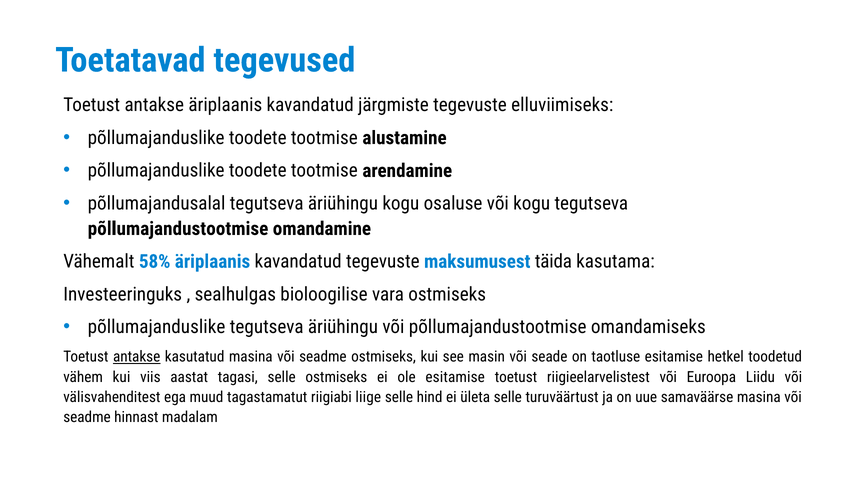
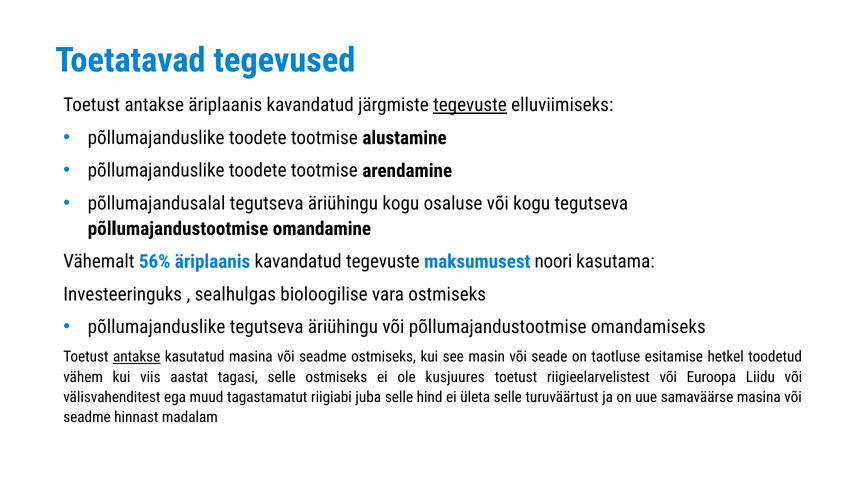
tegevuste underline: none -> present (470, 105)
58%: 58% -> 56% (155, 262)
täida: täida -> noori (553, 262)
ole esitamise: esitamise -> kusjuures (455, 377)
liige: liige -> juba (368, 397)
